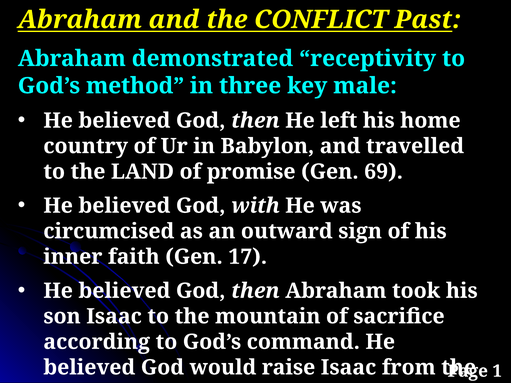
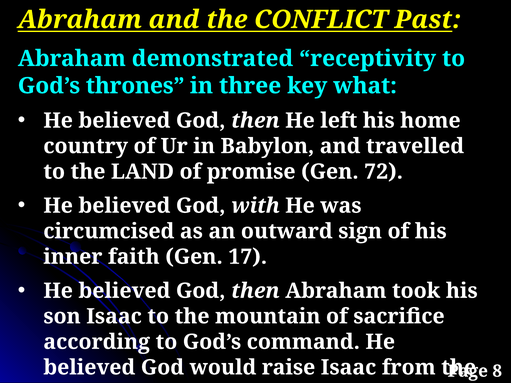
method: method -> thrones (135, 86)
male: male -> what (365, 86)
69: 69 -> 72 (384, 172)
1: 1 -> 8 (497, 371)
